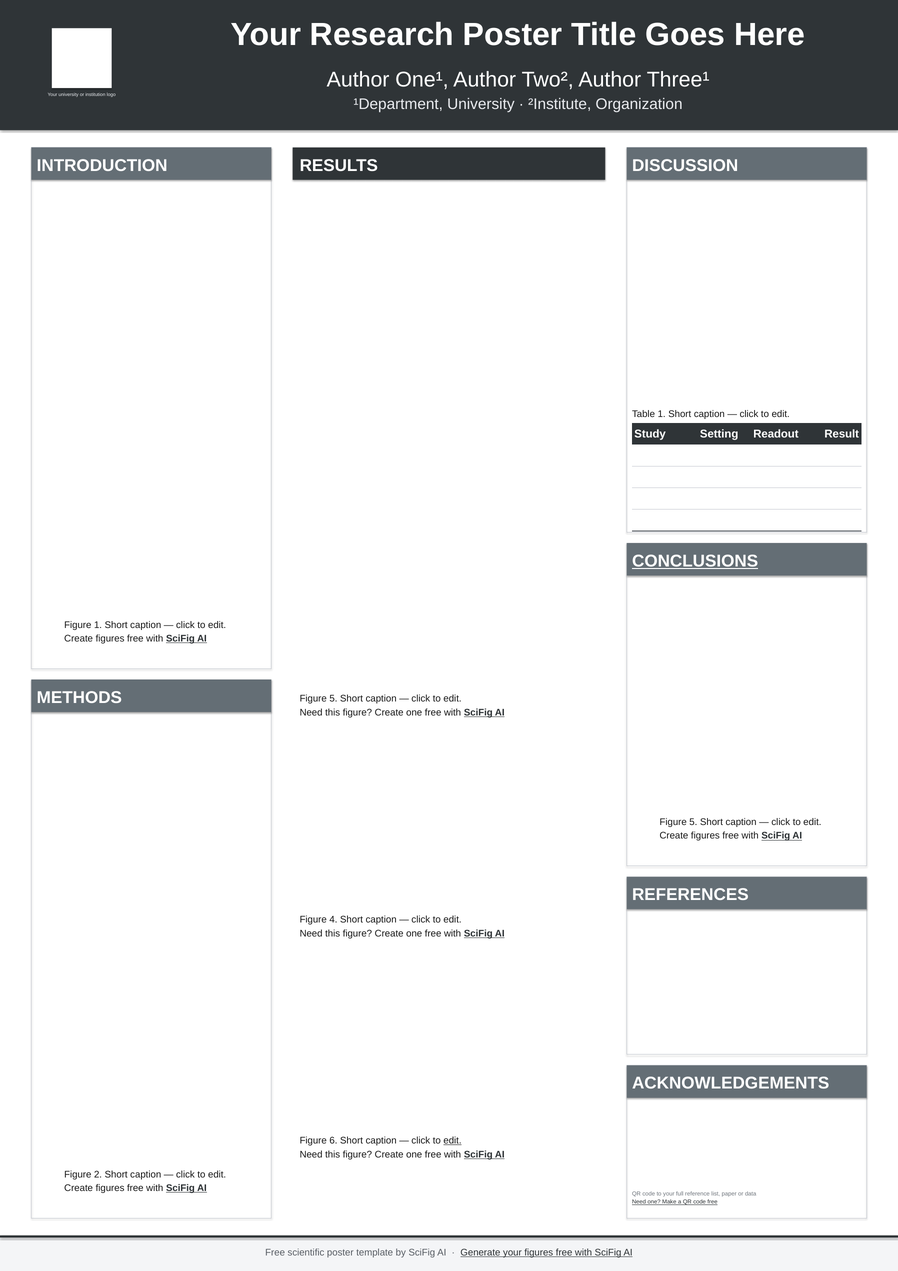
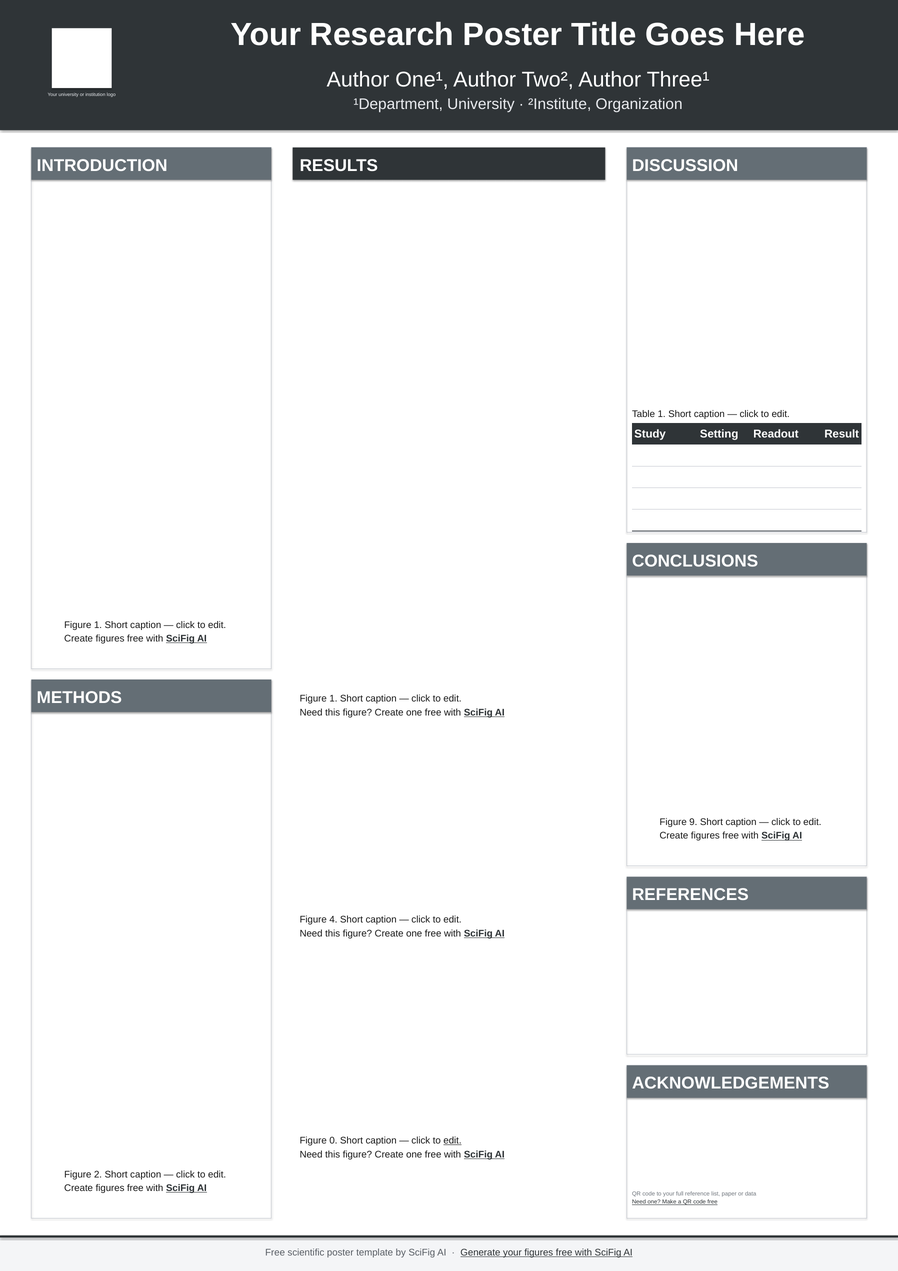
CONCLUSIONS underline: present -> none (695, 561)
5: 5 -> 1 (333, 699)
5: 5 -> 9 (693, 822)
6: 6 -> 0 (333, 1141)
